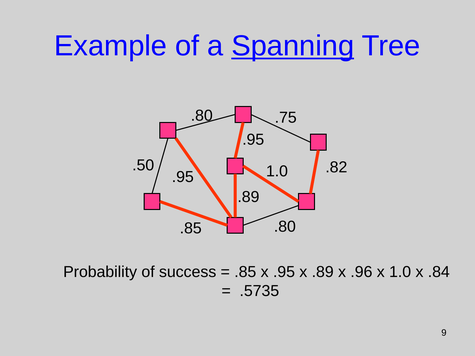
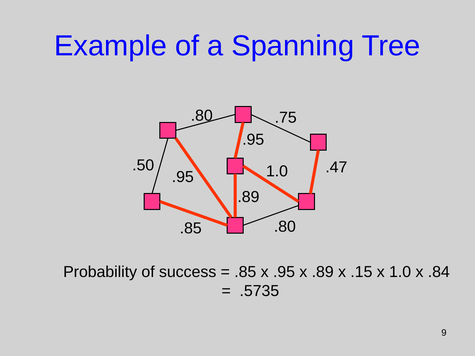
Spanning underline: present -> none (293, 46)
.82: .82 -> .47 (336, 167)
.96: .96 -> .15 (361, 272)
